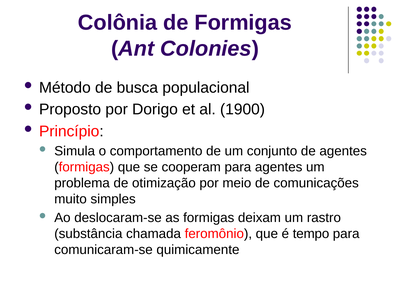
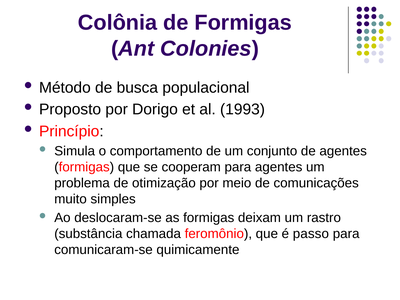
1900: 1900 -> 1993 (243, 109)
tempo: tempo -> passo (311, 234)
